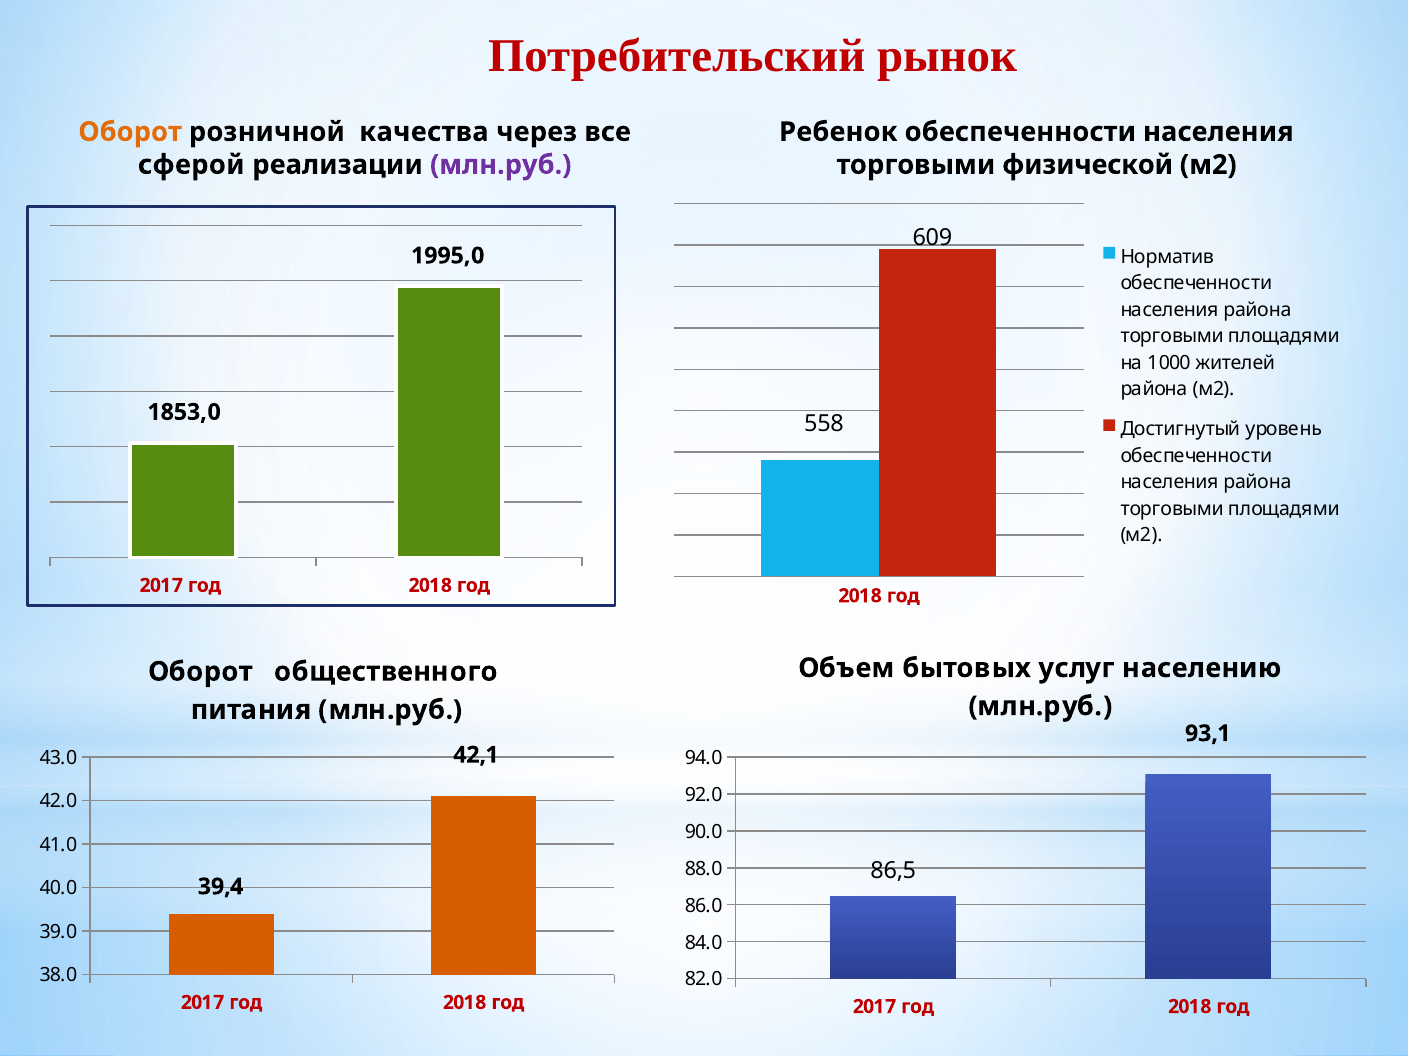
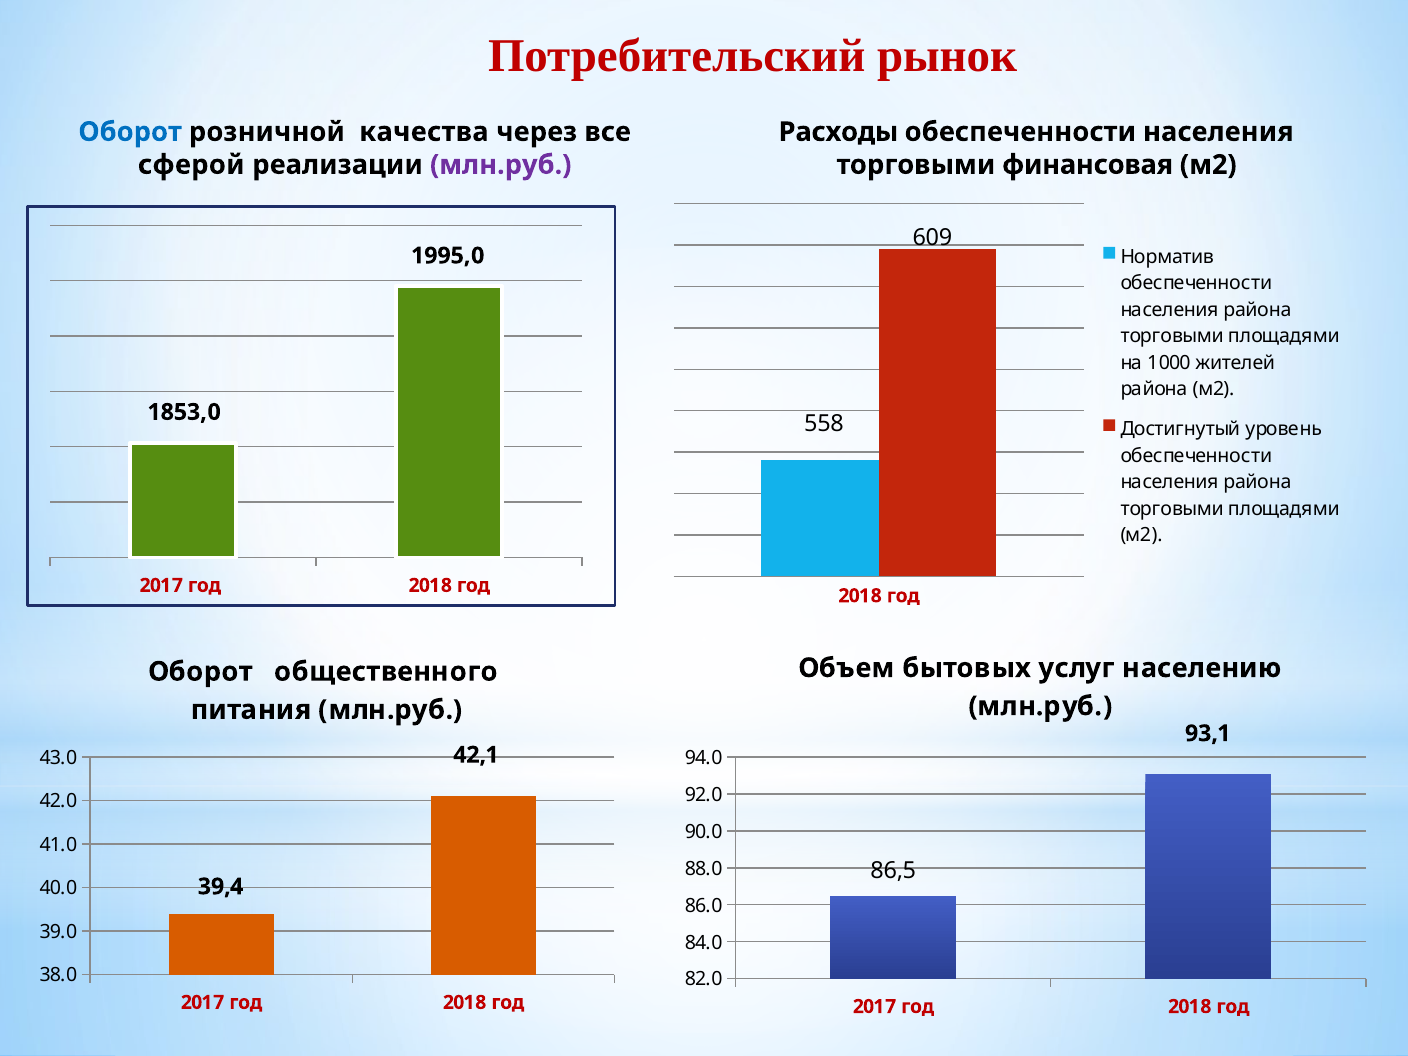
Оборот colour: orange -> blue (130, 132)
Ребенок: Ребенок -> Расходы (838, 132)
физической: физической -> финансовая (1088, 165)
